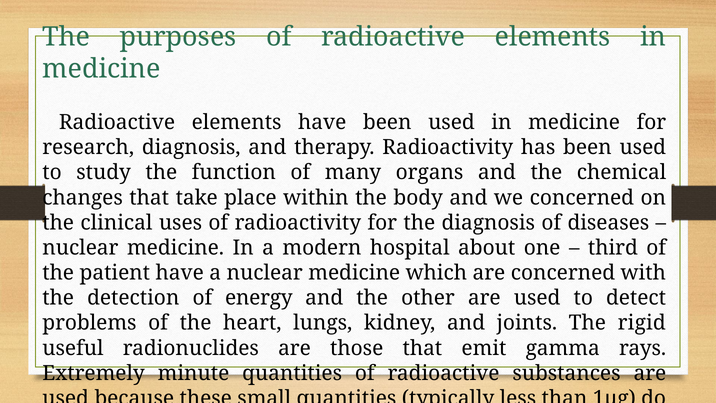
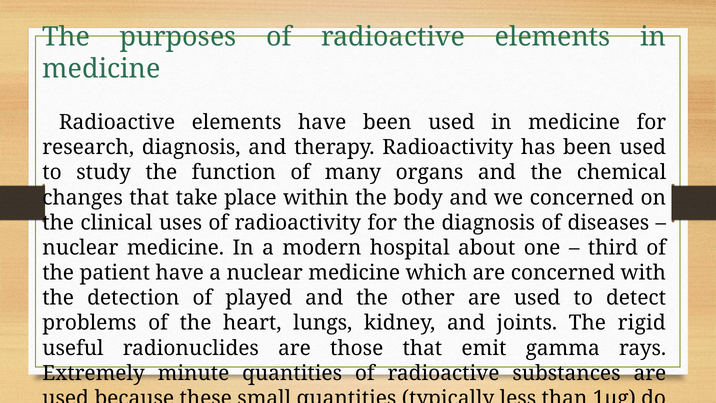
energy: energy -> played (259, 298)
